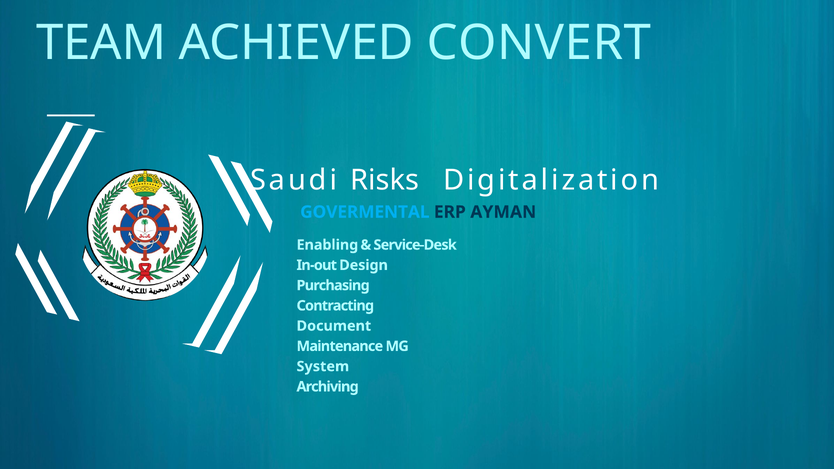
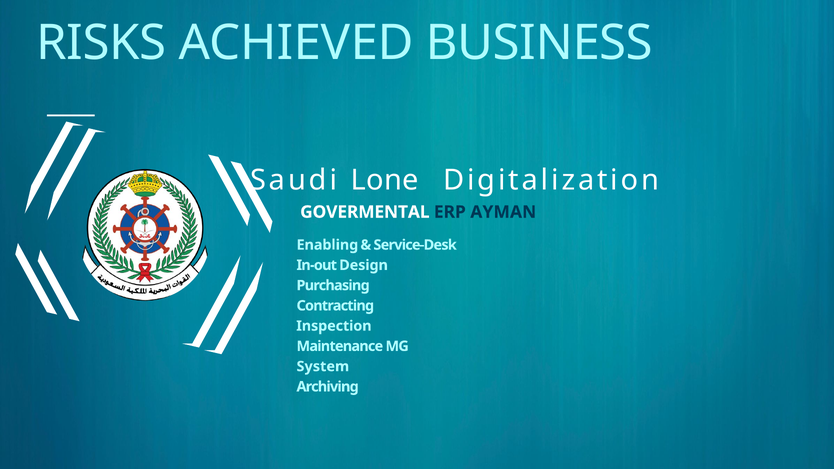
TEAM: TEAM -> RISKS (101, 43)
CONVERT: CONVERT -> BUSINESS (539, 43)
Risks: Risks -> Lone (385, 180)
GOVERMENTAL colour: light blue -> white (365, 212)
Document: Document -> Inspection (334, 326)
